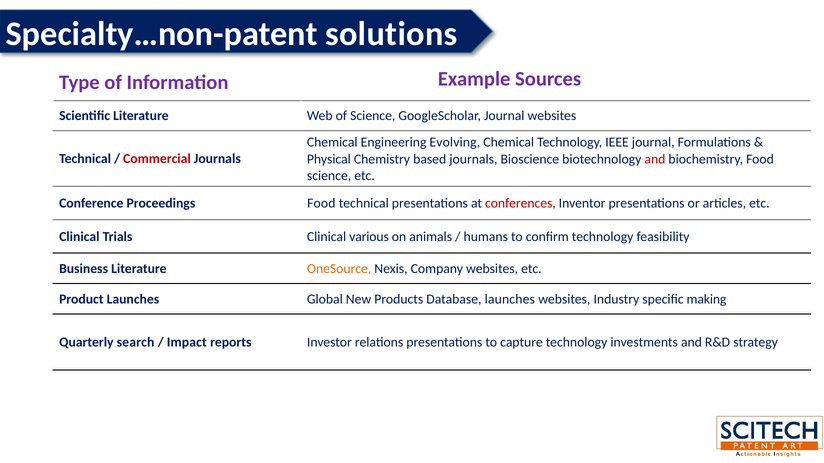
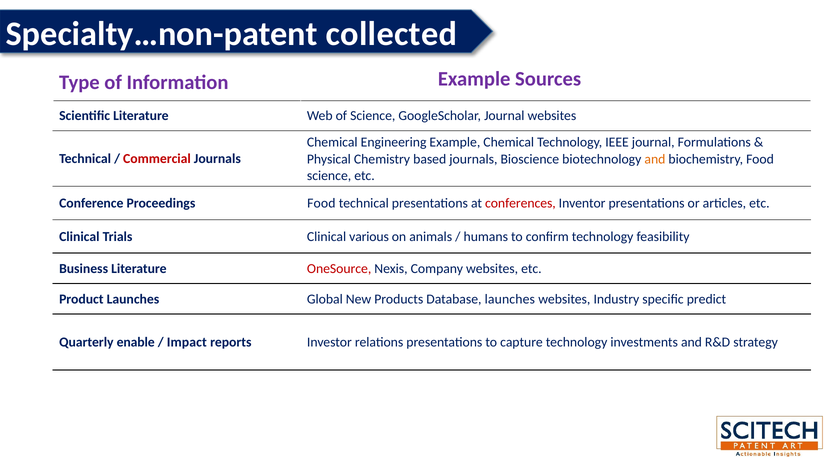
solutions: solutions -> collected (391, 34)
Engineering Evolving: Evolving -> Example (455, 143)
and colour: red -> orange (655, 159)
OneSource colour: orange -> red (339, 269)
making: making -> predict (706, 299)
search: search -> enable (136, 343)
